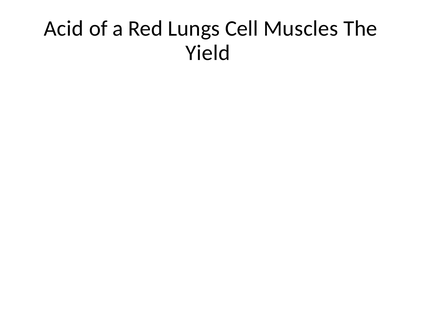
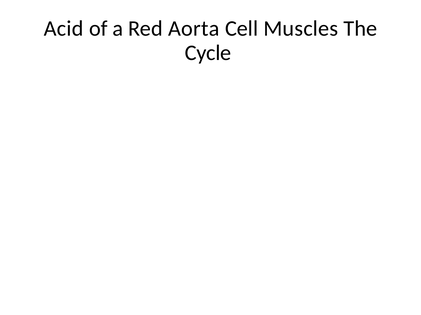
Lungs: Lungs -> Aorta (194, 29)
Yield: Yield -> Cycle (208, 53)
